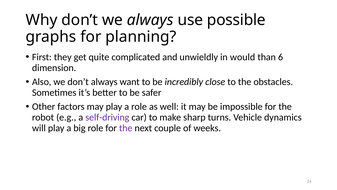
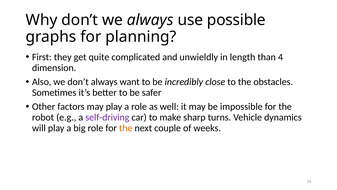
would: would -> length (243, 57)
6: 6 -> 4 (281, 57)
the colour: purple -> orange (126, 128)
